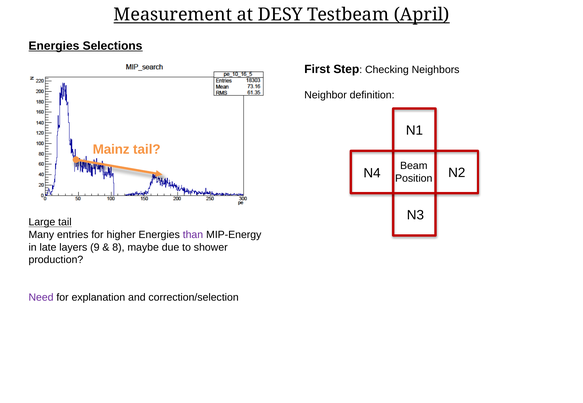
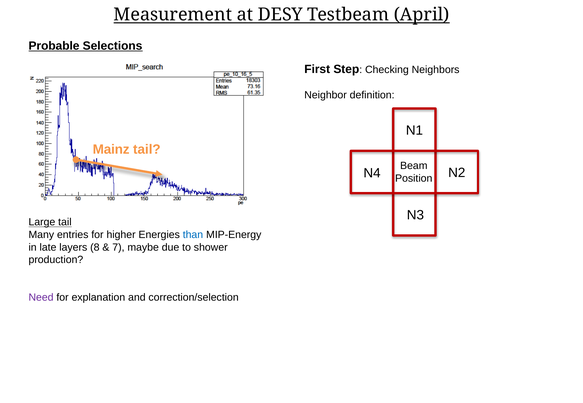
Energies: Energies -> Probable (54, 46)
than colour: purple -> blue (193, 235)
9: 9 -> 8 (95, 248)
8: 8 -> 7 (118, 248)
